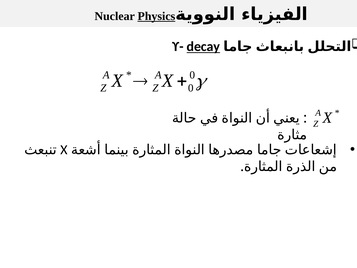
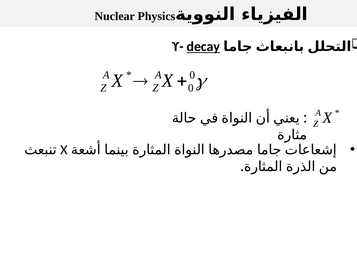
Physics underline: present -> none (156, 16)
